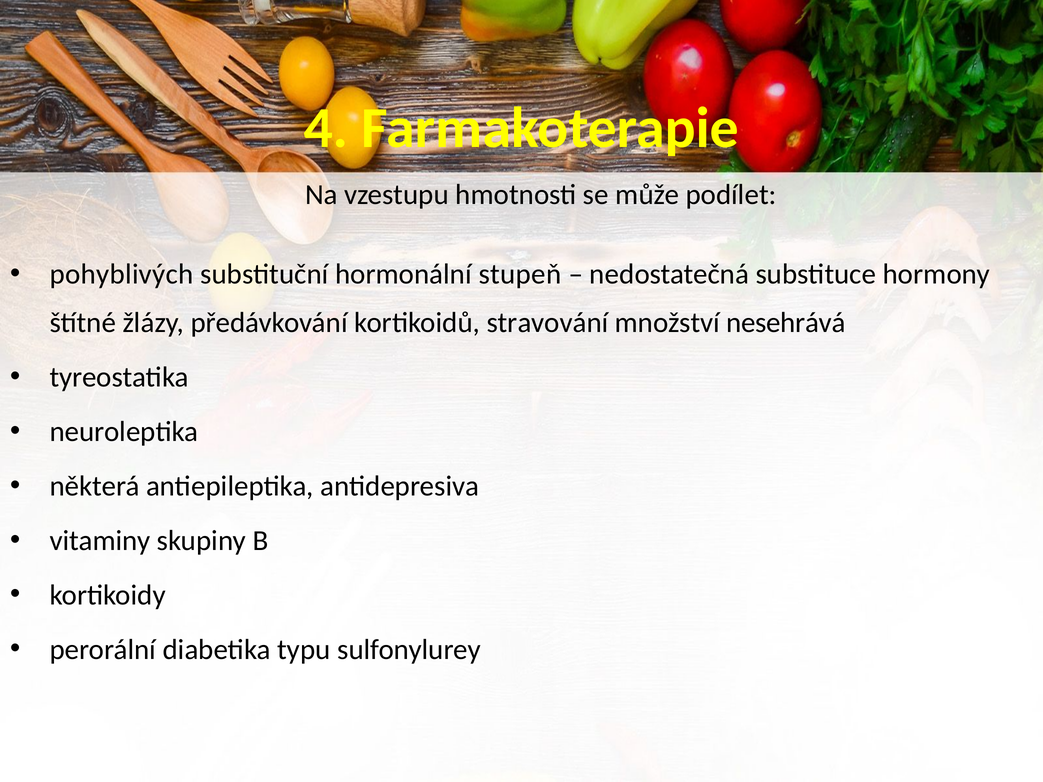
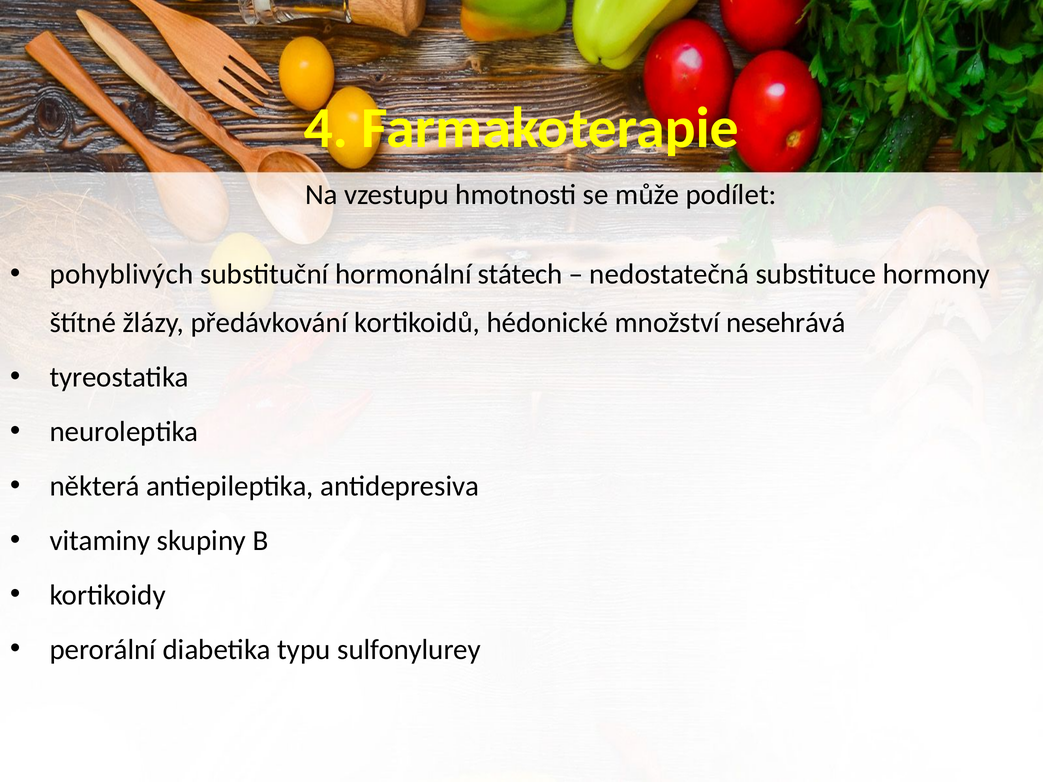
stupeň: stupeň -> státech (520, 274)
stravování: stravování -> hédonické (547, 323)
